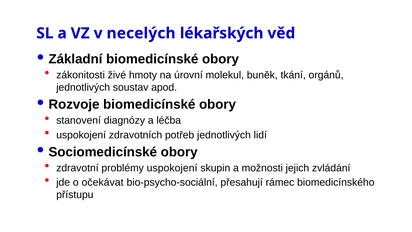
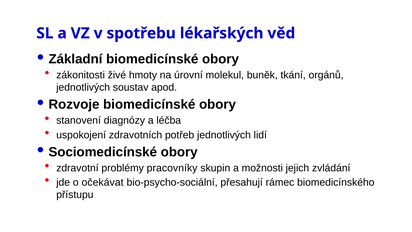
necelých: necelých -> spotřebu (141, 33)
problémy uspokojení: uspokojení -> pracovníky (172, 168)
